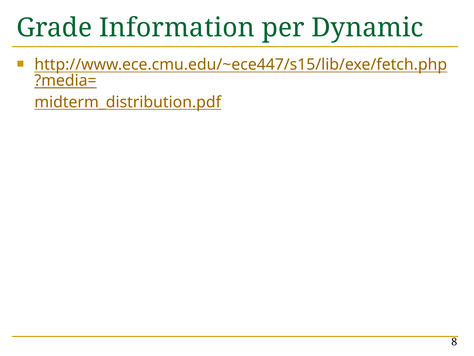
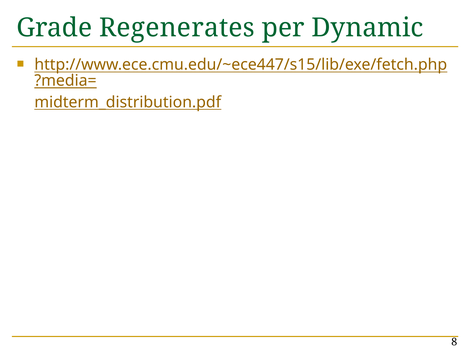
Information: Information -> Regenerates (177, 28)
